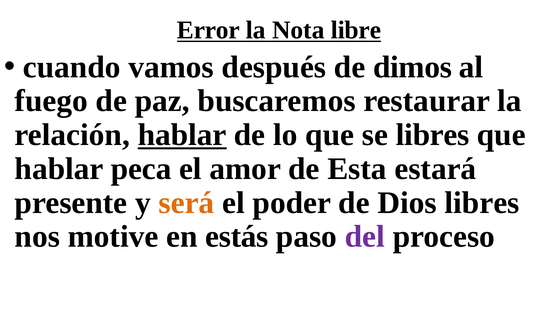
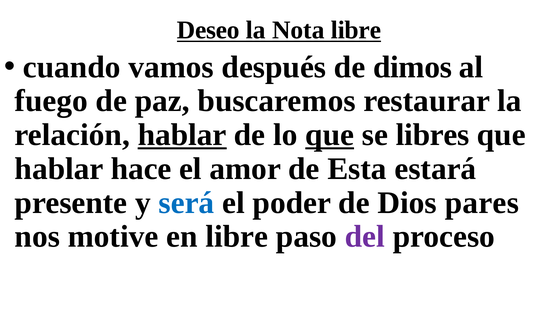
Error: Error -> Deseo (208, 30)
que underline: none -> present (330, 135)
peca: peca -> hace (141, 169)
será colour: orange -> blue (186, 203)
Dios libres: libres -> pares (482, 203)
en estás: estás -> libre (237, 236)
